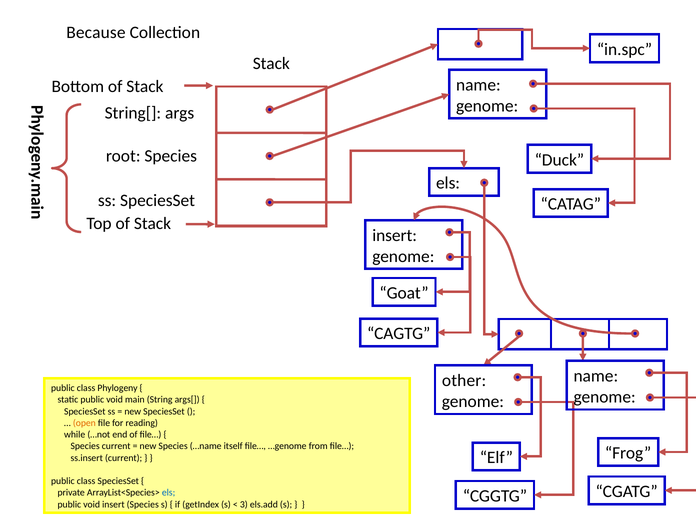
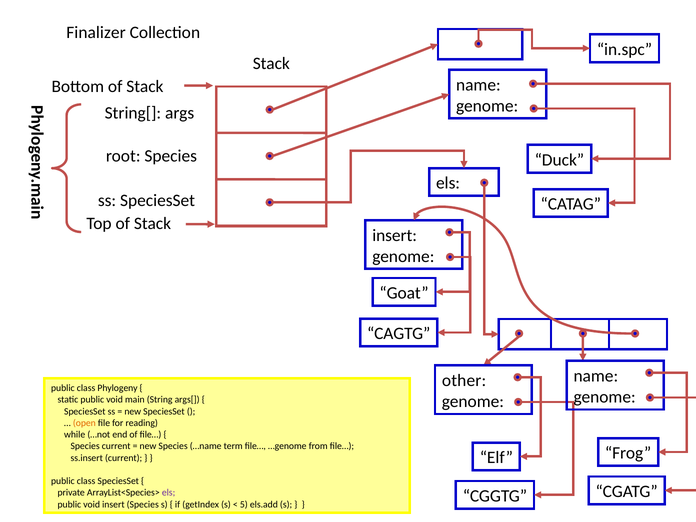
Because: Because -> Finalizer (96, 32)
itself: itself -> term (233, 446)
els colour: blue -> purple (169, 493)
3: 3 -> 5 (244, 504)
